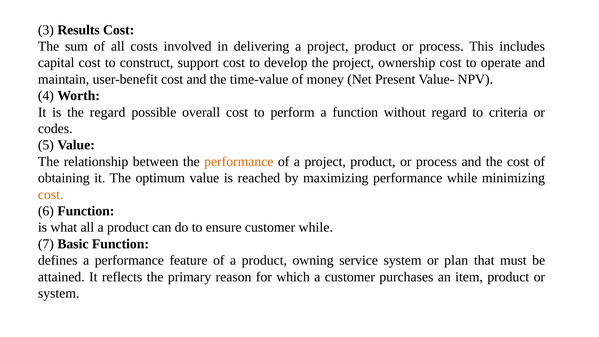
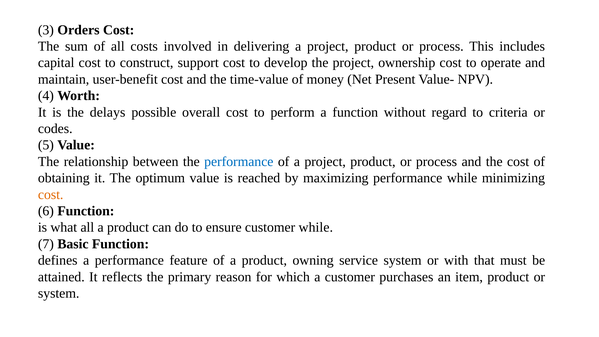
Results: Results -> Orders (78, 30)
the regard: regard -> delays (108, 112)
performance colour: orange -> blue (239, 162)
plan: plan -> with (456, 260)
